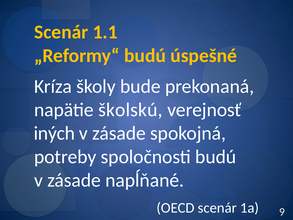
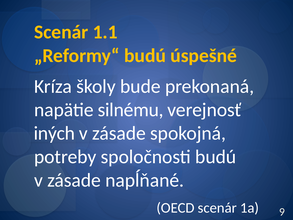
školskú: školskú -> silnému (131, 110)
